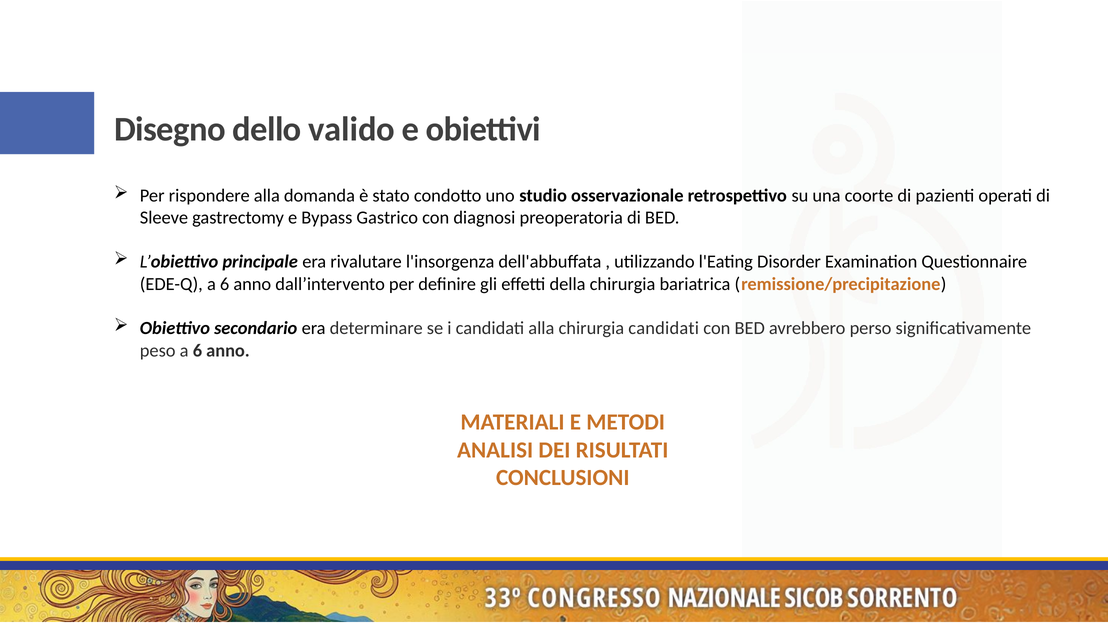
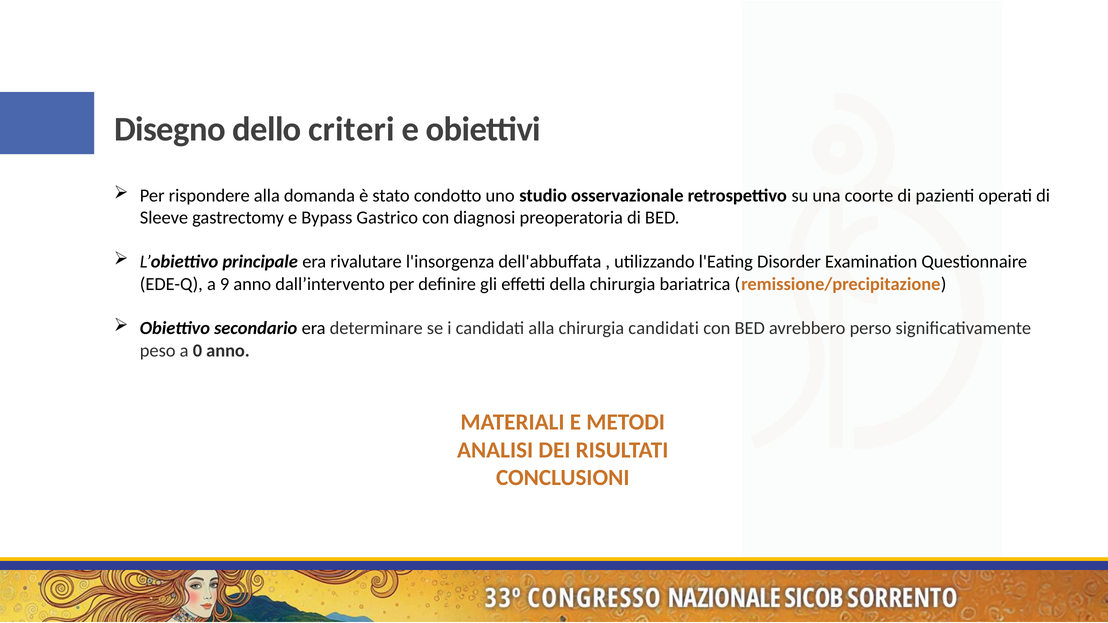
valido: valido -> criteri (351, 130)
EDE-Q a 6: 6 -> 9 (225, 284)
peso a 6: 6 -> 0 (197, 351)
